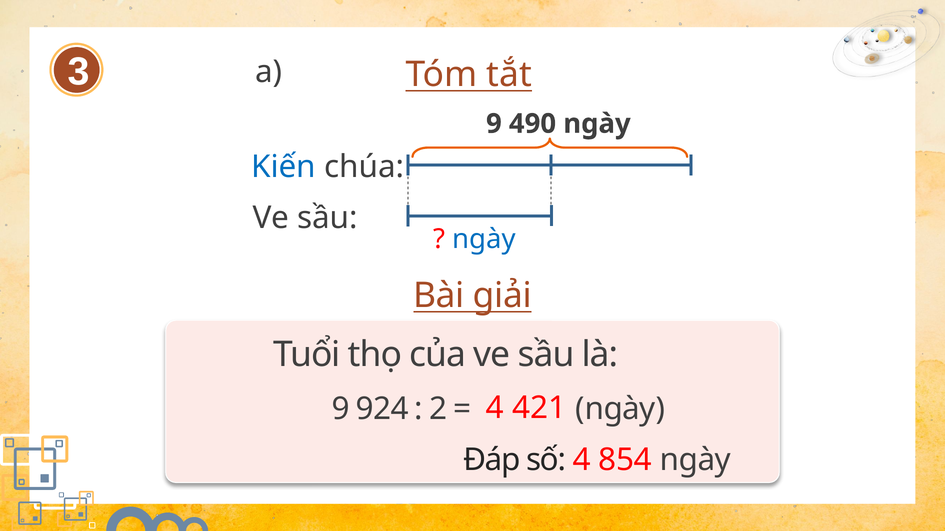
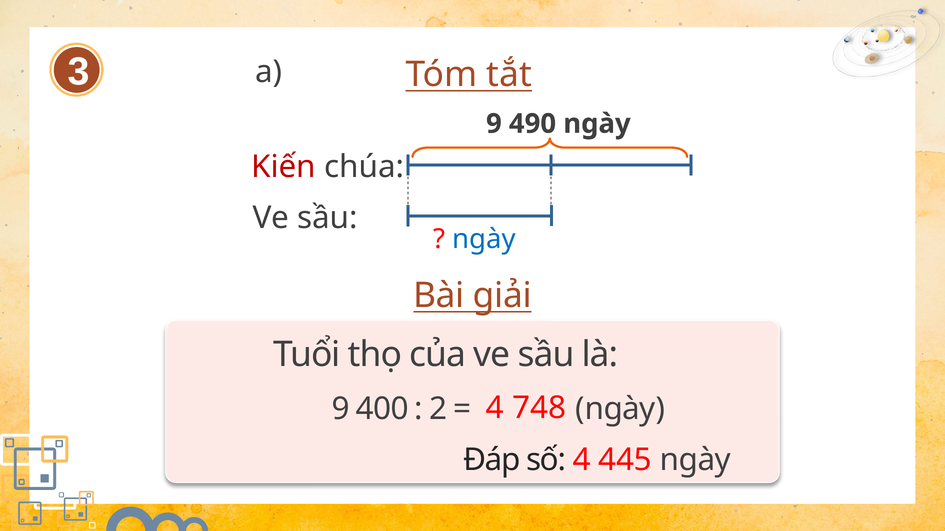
Kiến colour: blue -> red (284, 167)
421: 421 -> 748 (539, 408)
924: 924 -> 400 (382, 409)
854: 854 -> 445 (625, 460)
